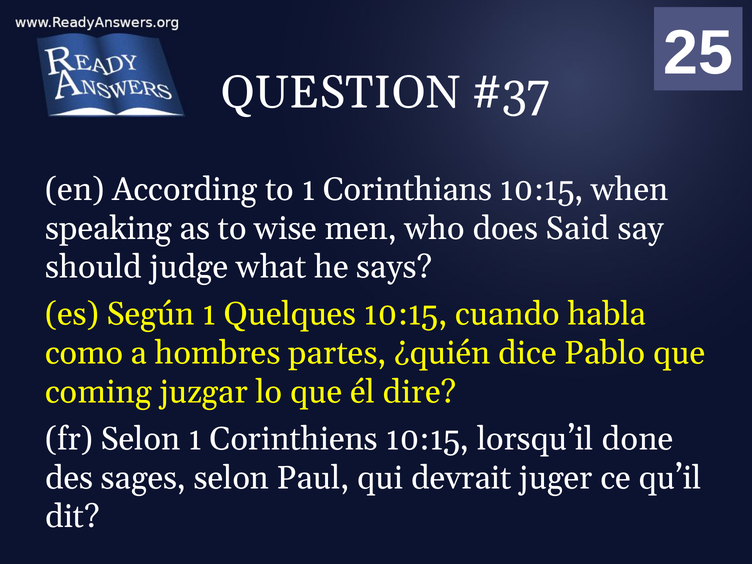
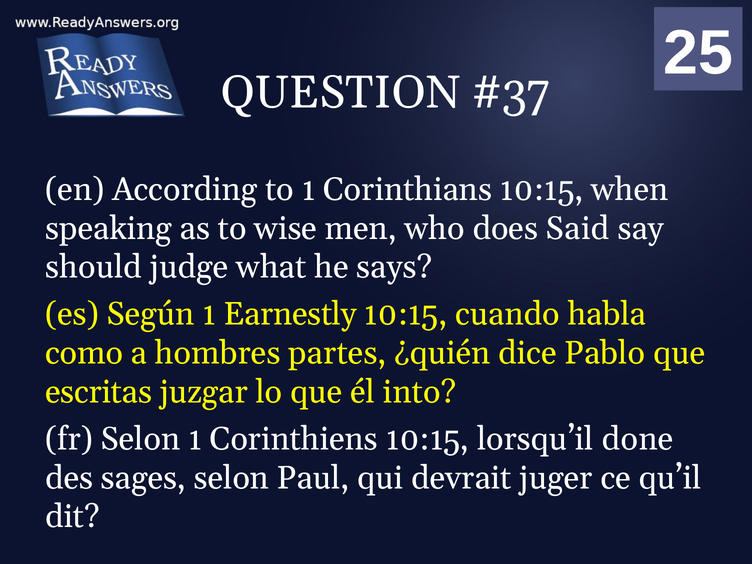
Quelques: Quelques -> Earnestly (290, 314)
coming: coming -> escritas (99, 392)
dire: dire -> into (420, 392)
